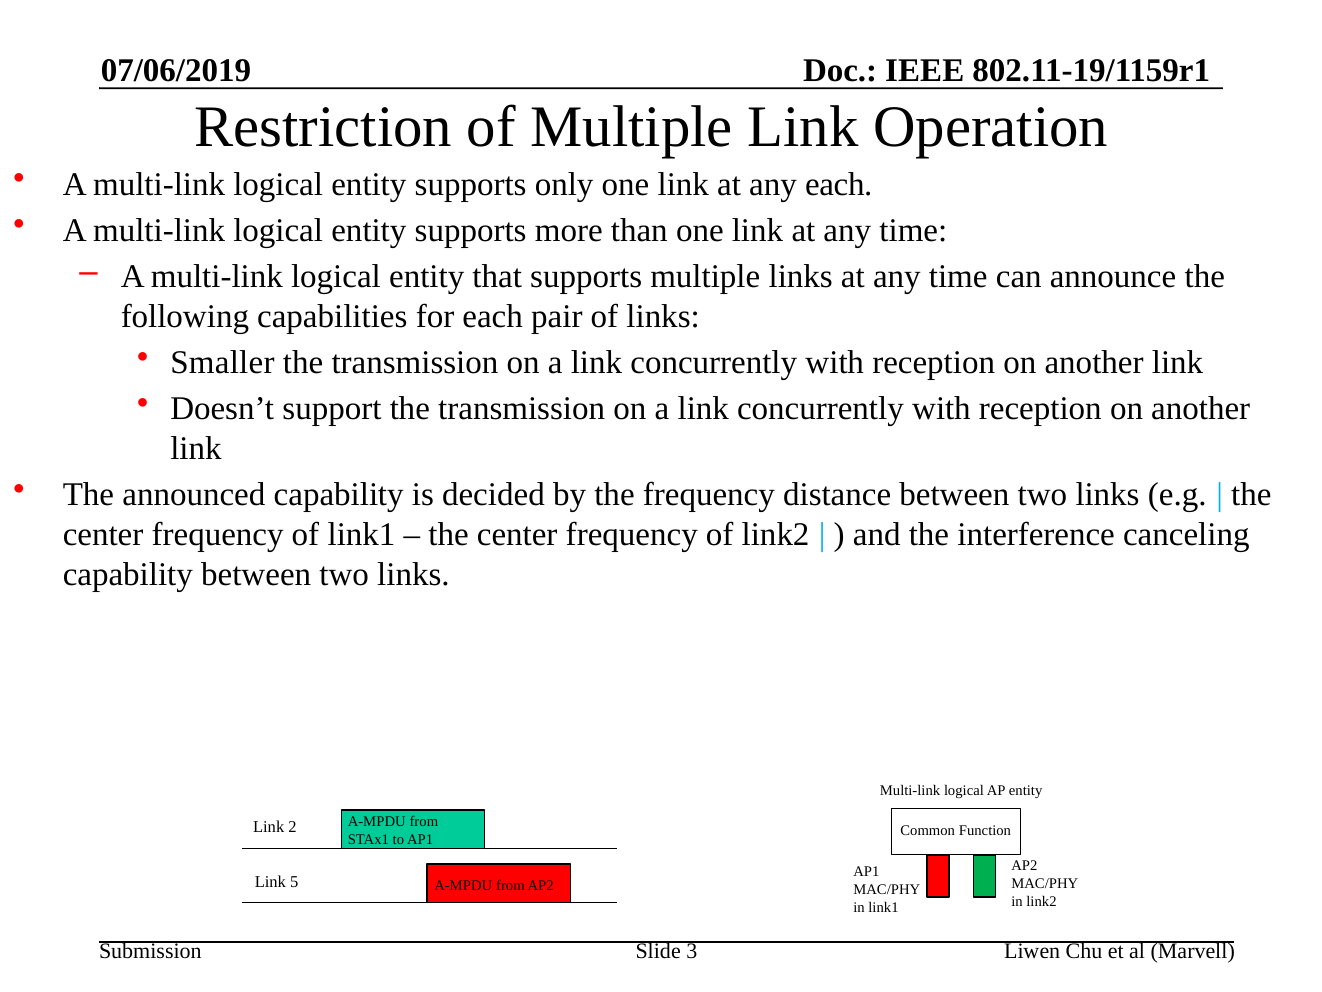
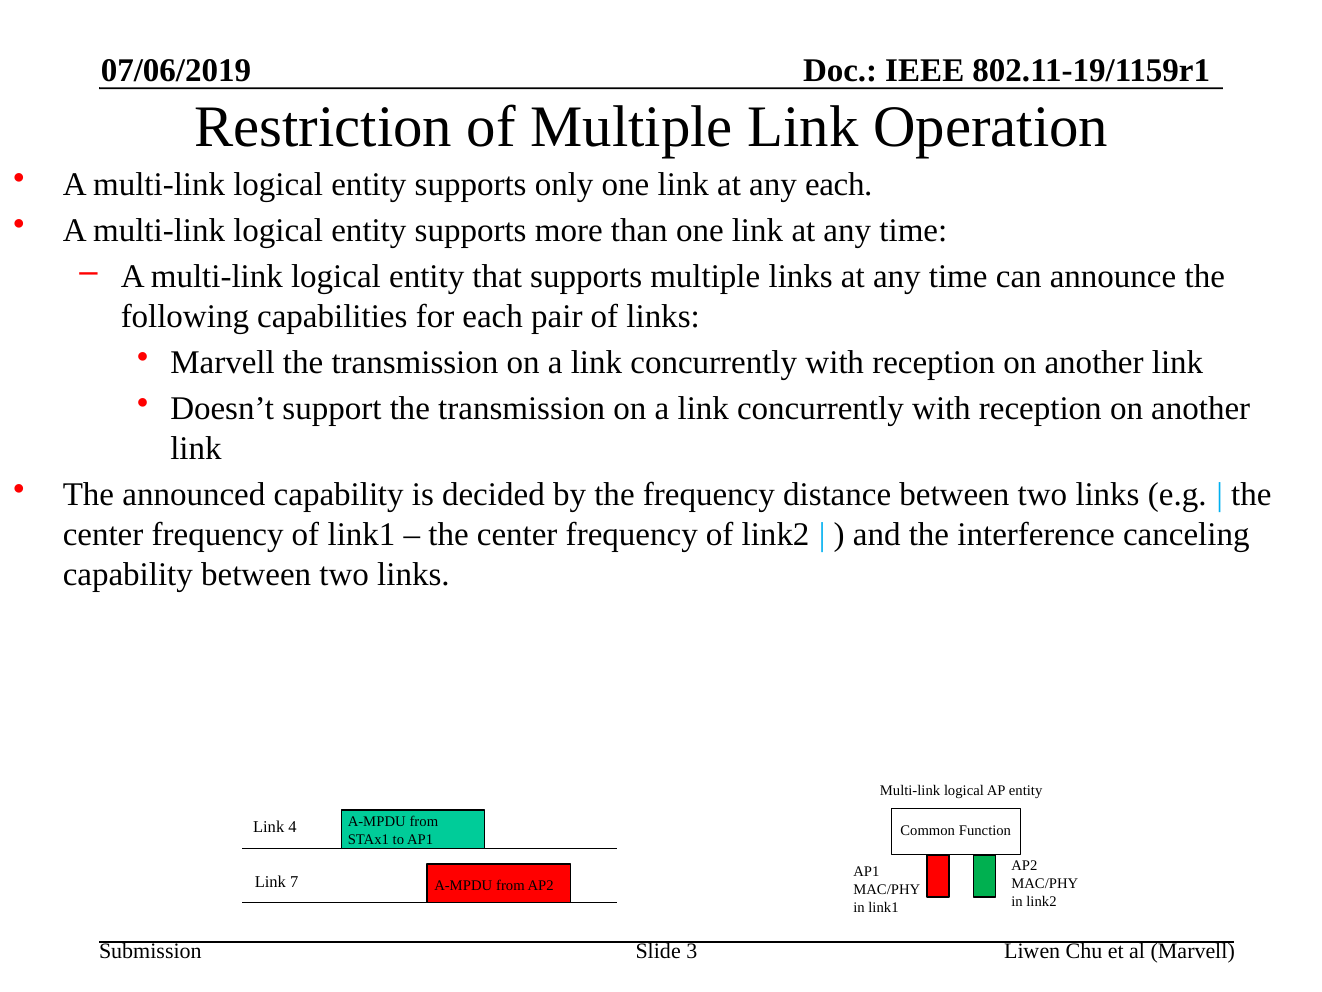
Smaller: Smaller -> Marvell (223, 363)
2: 2 -> 4 (293, 827)
5: 5 -> 7 (294, 881)
